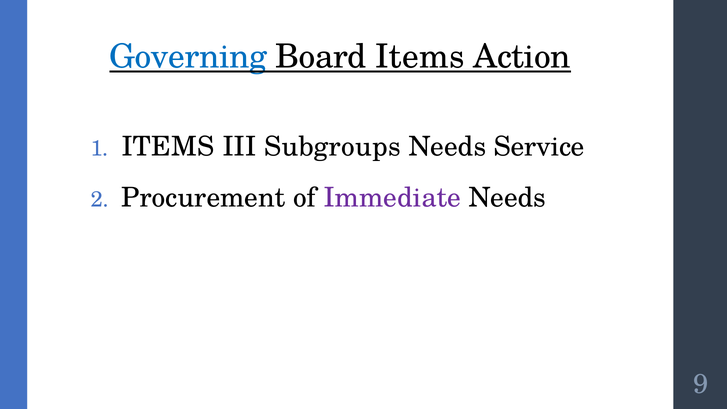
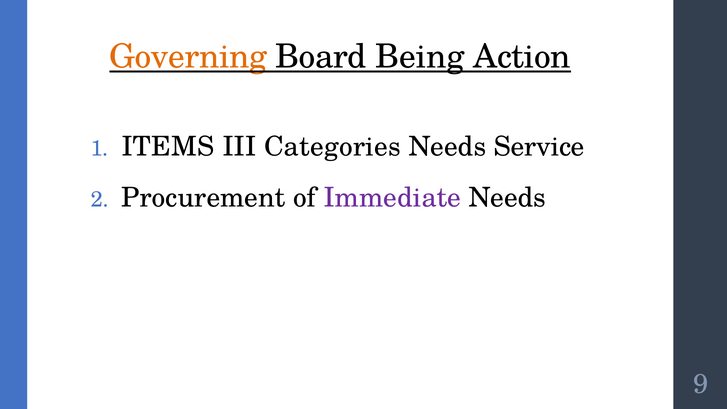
Governing colour: blue -> orange (188, 57)
Board Items: Items -> Being (420, 57)
Subgroups: Subgroups -> Categories (332, 147)
